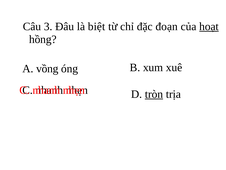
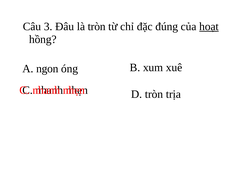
là biệt: biệt -> tròn (97, 26)
đoạn: đoạn -> đúng (167, 26)
vồng: vồng -> ngon (47, 69)
tròn underline: present -> none (154, 94)
